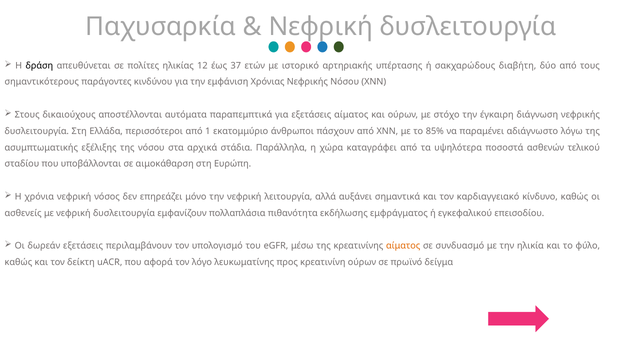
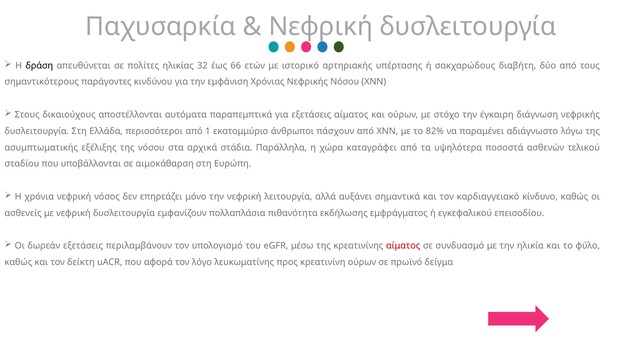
12: 12 -> 32 (202, 66)
37: 37 -> 66 (236, 66)
85%: 85% -> 82% (435, 131)
αίματος colour: orange -> red (403, 246)
